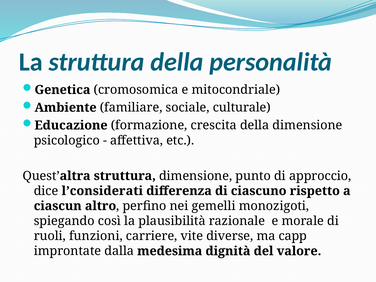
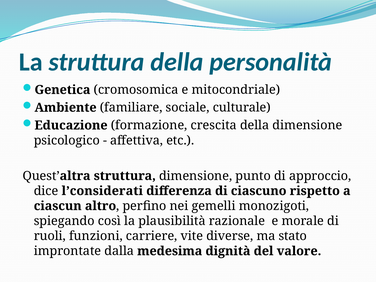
capp: capp -> stato (293, 236)
